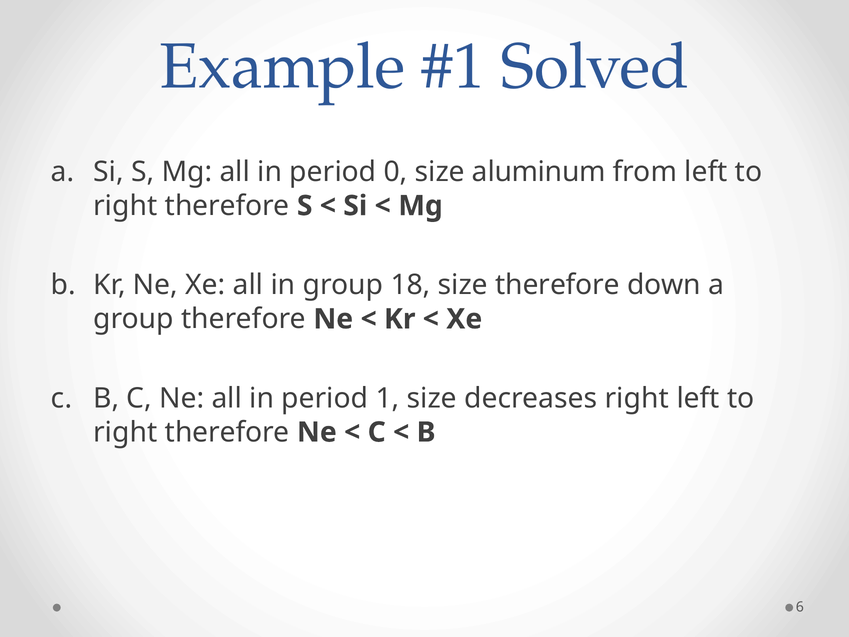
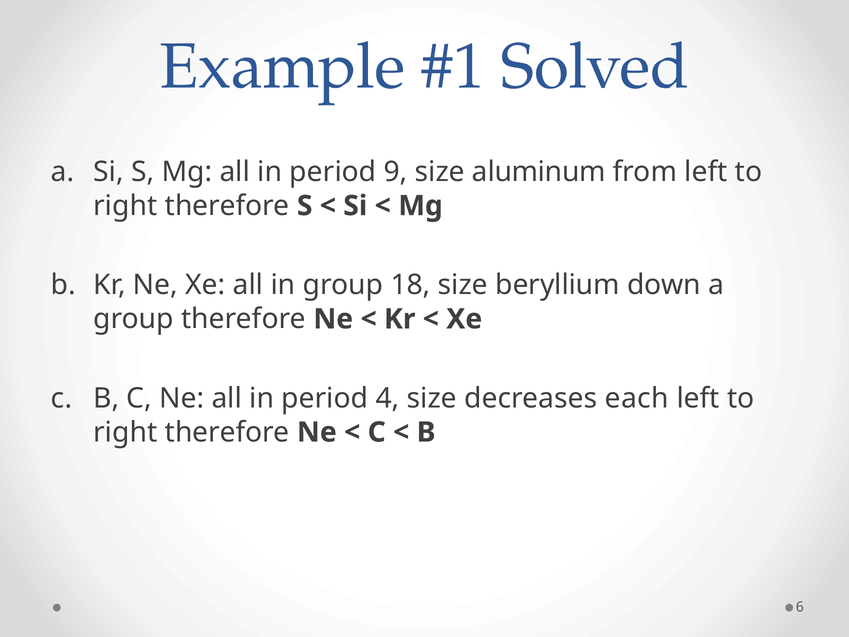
0: 0 -> 9 (396, 172)
size therefore: therefore -> beryllium (558, 285)
1: 1 -> 4 (388, 398)
decreases right: right -> each (637, 398)
